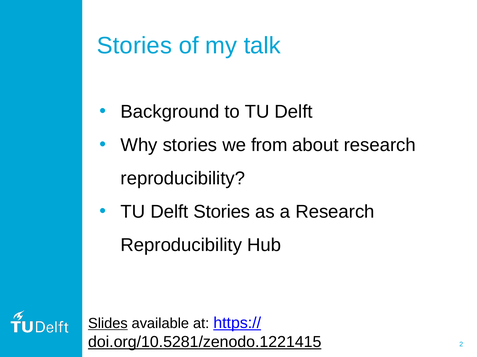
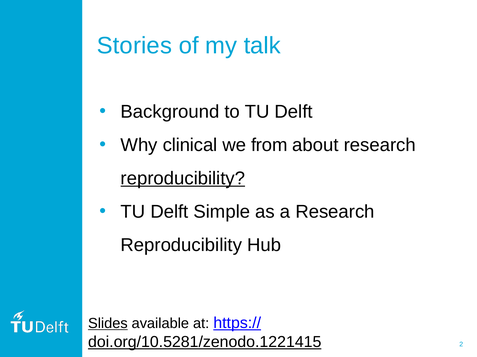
Why stories: stories -> clinical (190, 145)
reproducibility underline: none -> present (183, 179)
Delft Stories: Stories -> Simple (222, 212)
